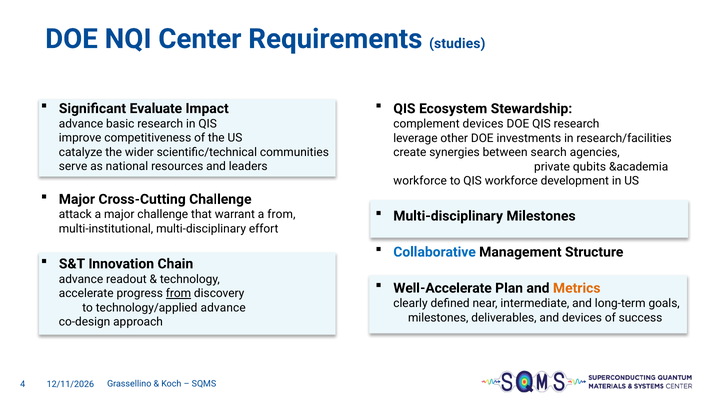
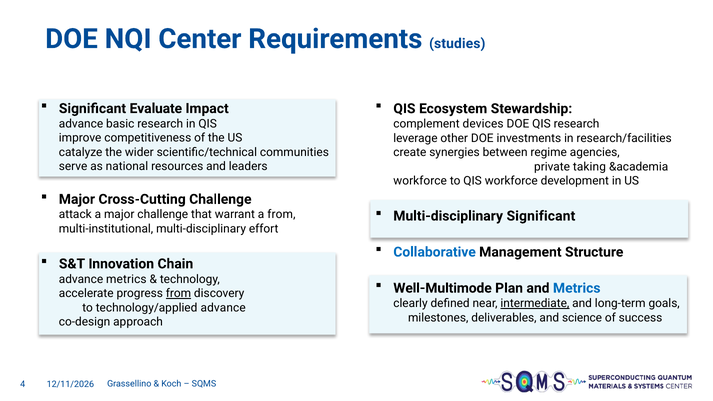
search: search -> regime (549, 152)
qubits: qubits -> taking (589, 167)
Multi-disciplinary Milestones: Milestones -> Significant (541, 216)
advance readout: readout -> metrics (126, 279)
Well-Accelerate: Well-Accelerate -> Well-Multimode (443, 288)
Metrics colour: orange -> blue (577, 288)
intermediate underline: none -> present (535, 303)
and devices: devices -> science (582, 318)
